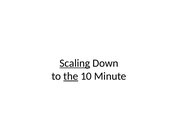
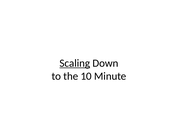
the underline: present -> none (71, 76)
